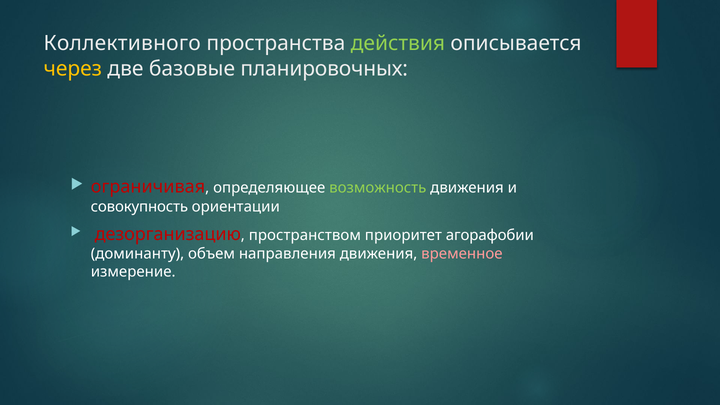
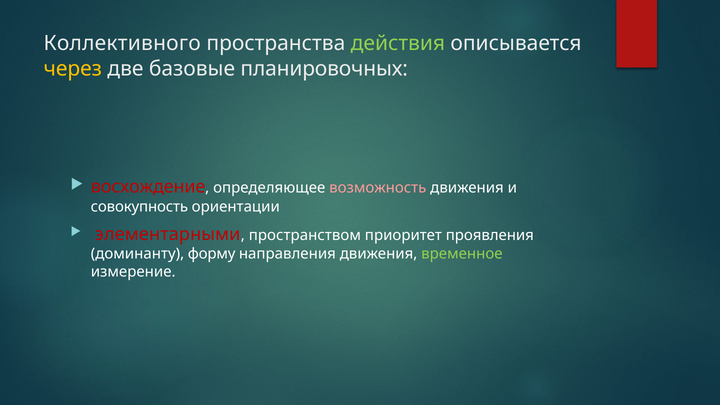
ограничивая: ограничивая -> восхождение (148, 187)
возможность colour: light green -> pink (378, 188)
дезорганизацию: дезорганизацию -> элементарными (168, 234)
агорафобии: агорафобии -> проявления (490, 235)
объем: объем -> форму (212, 254)
временное colour: pink -> light green (462, 254)
